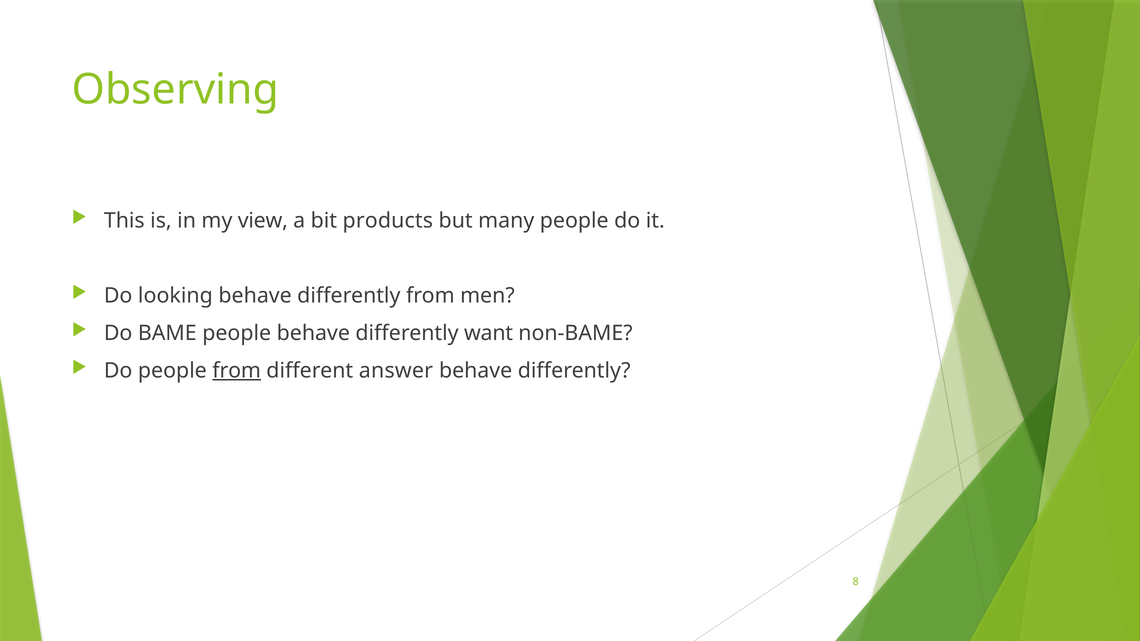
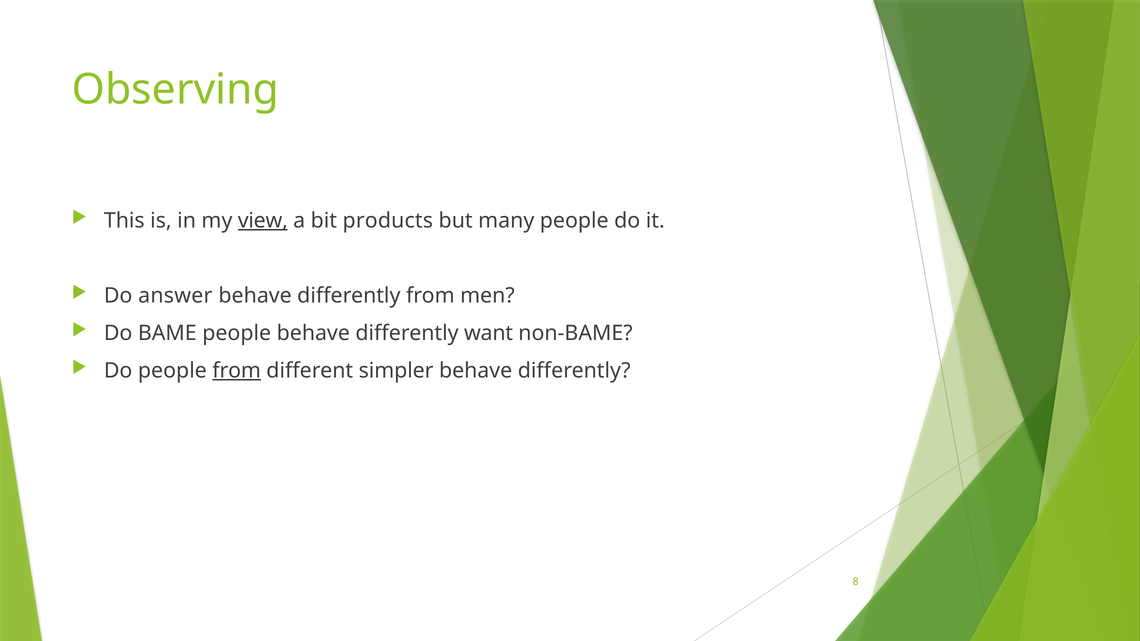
view underline: none -> present (263, 221)
looking: looking -> answer (175, 296)
answer: answer -> simpler (396, 371)
